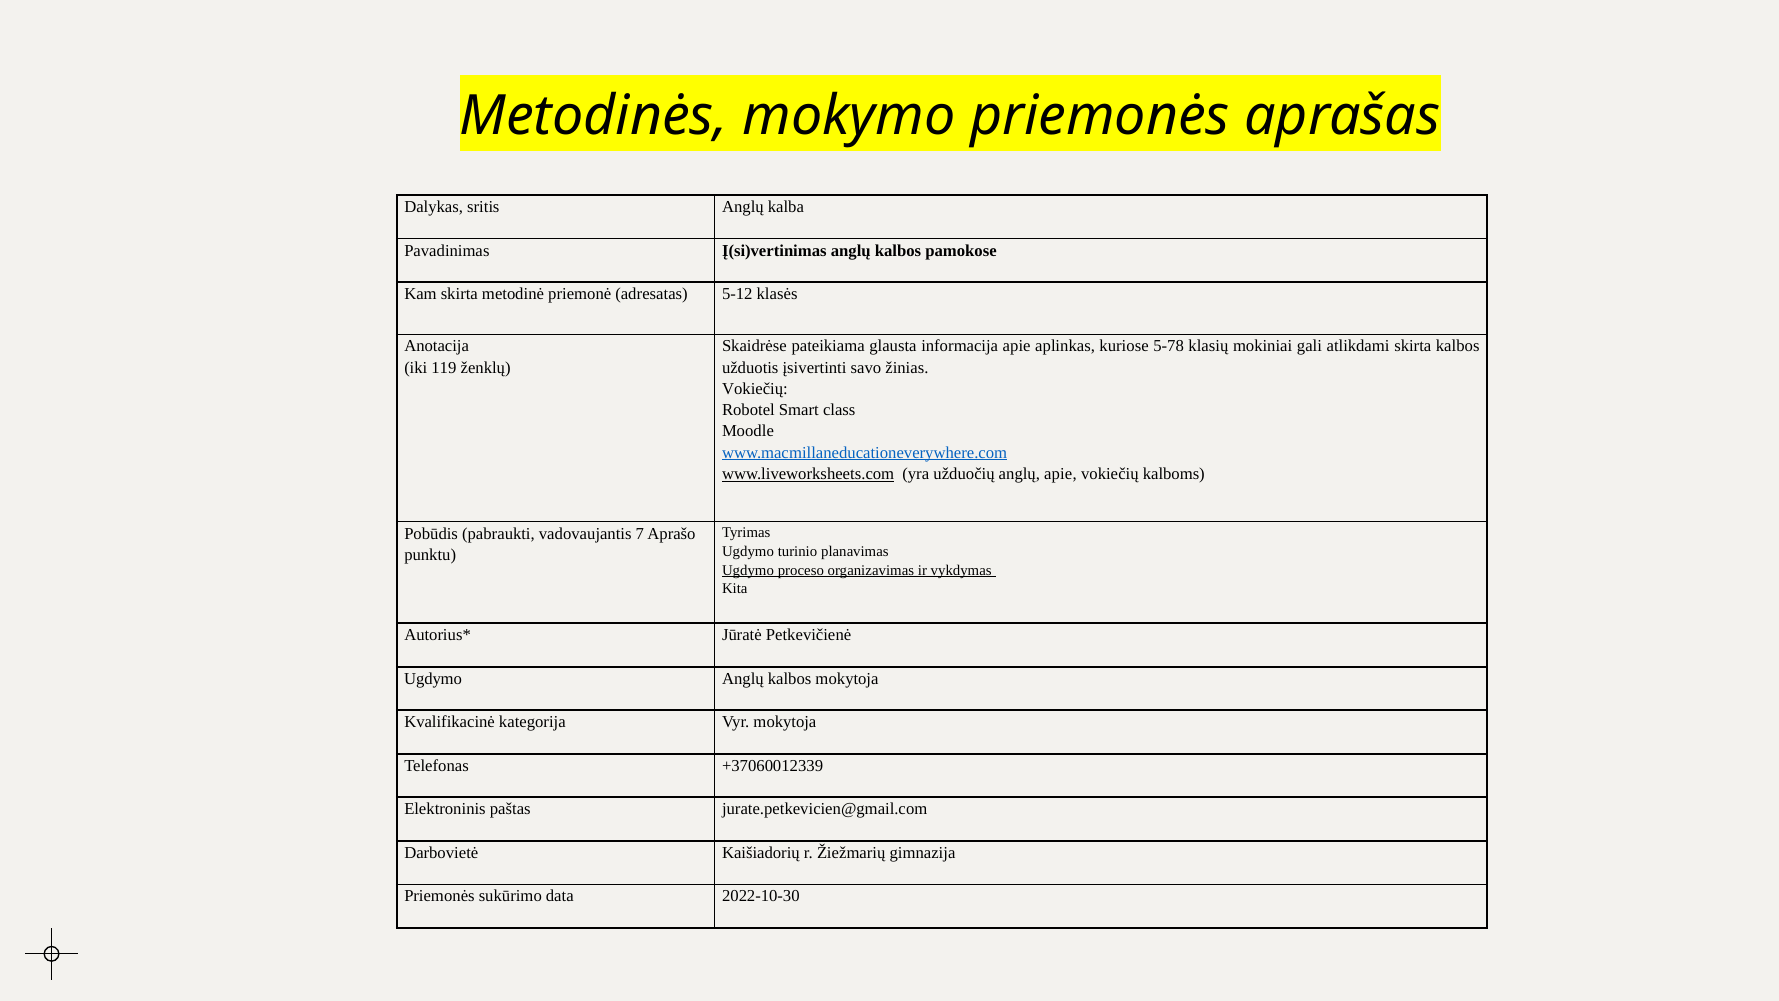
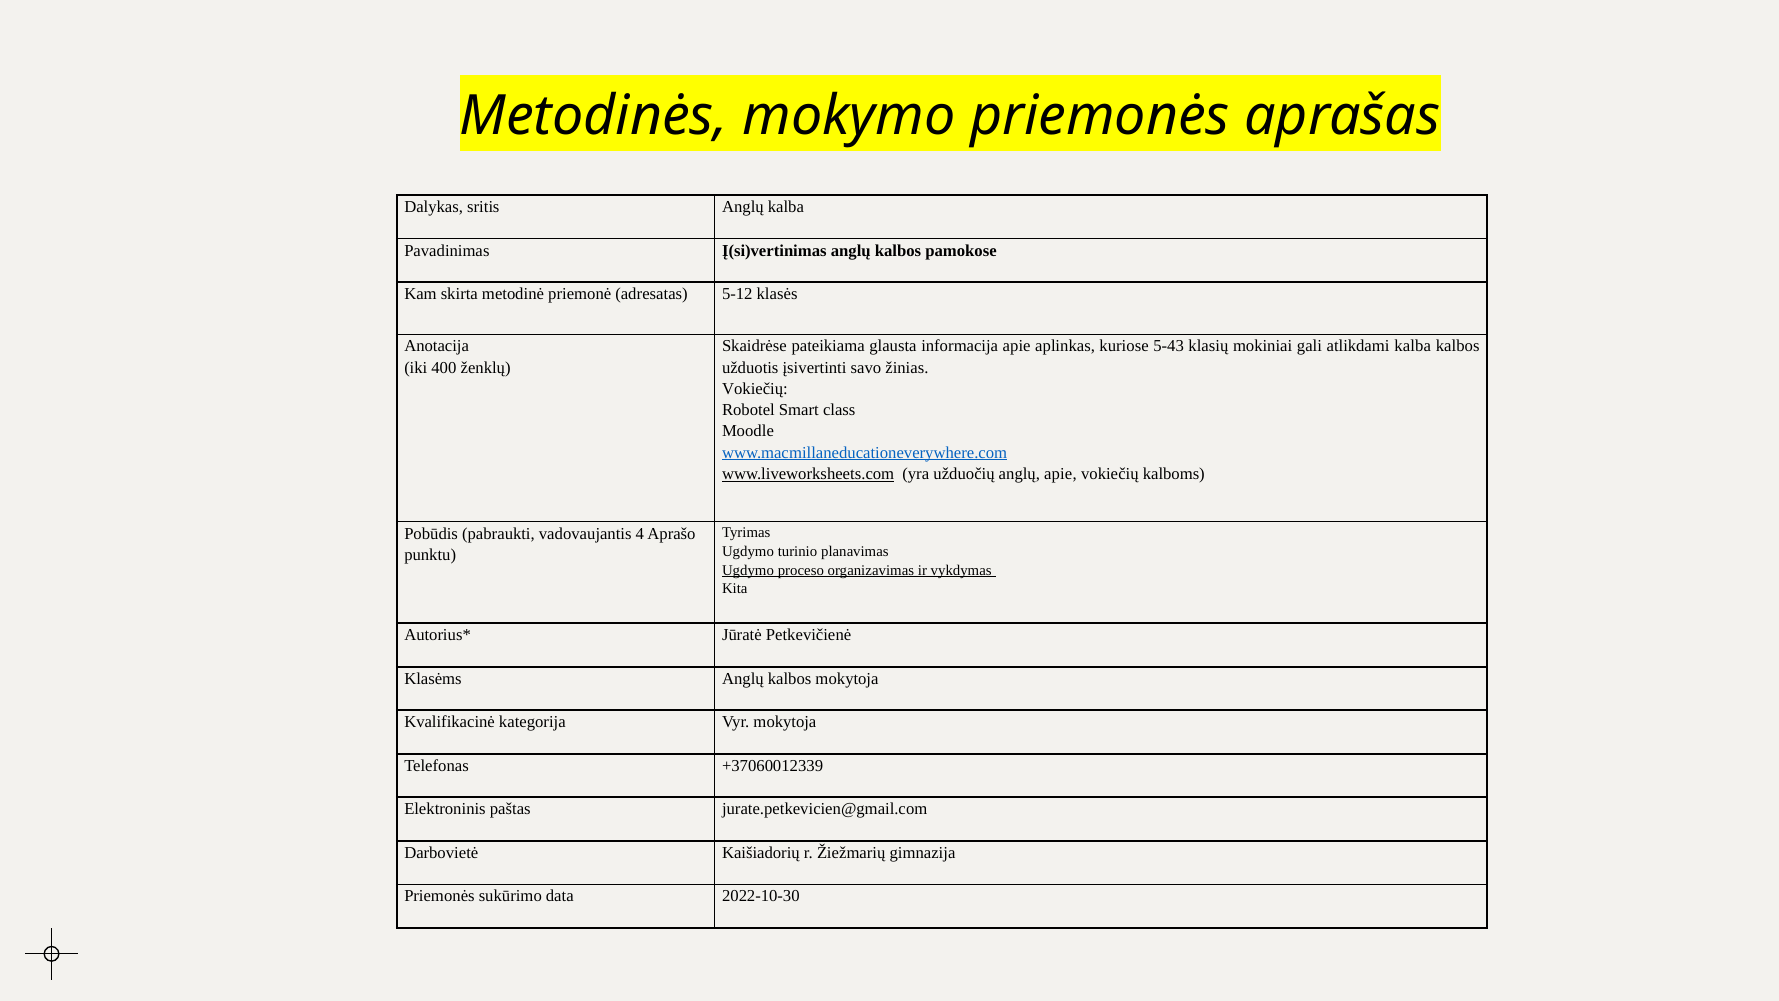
5-78: 5-78 -> 5-43 (1169, 346)
atlikdami skirta: skirta -> kalba (1413, 346)
119: 119 -> 400 (444, 368)
7: 7 -> 4 (640, 533)
Ugdymo: Ugdymo -> Klasėms (433, 679)
